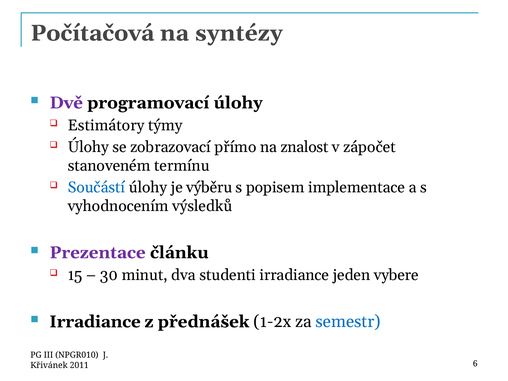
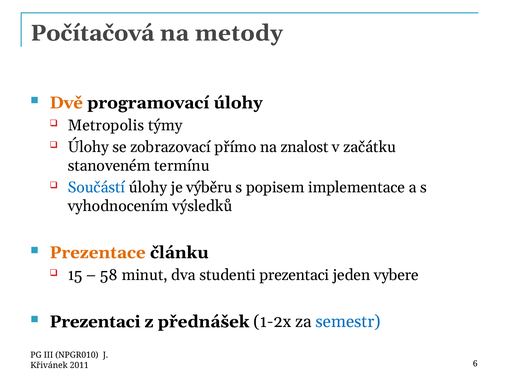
syntézy: syntézy -> metody (239, 33)
Dvě colour: purple -> orange (66, 103)
Estimátory: Estimátory -> Metropolis (106, 125)
zápočet: zápočet -> začátku (370, 147)
Prezentace colour: purple -> orange (98, 253)
30: 30 -> 58 (109, 275)
studenti irradiance: irradiance -> prezentaci (294, 275)
Irradiance: Irradiance -> Prezentaci (95, 322)
